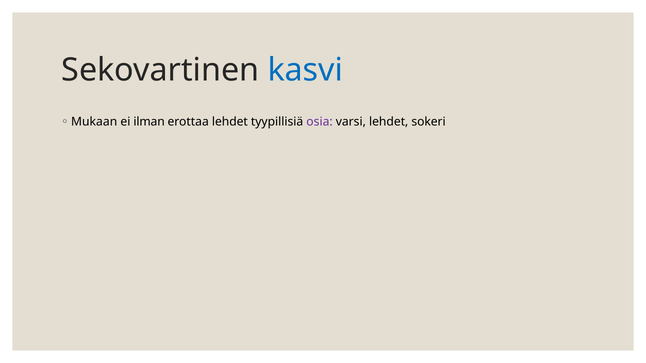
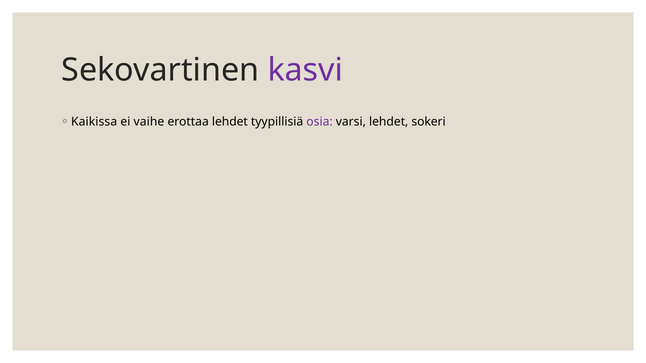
kasvi colour: blue -> purple (305, 70)
Mukaan: Mukaan -> Kaikissa (94, 122)
ilman: ilman -> vaihe (149, 122)
